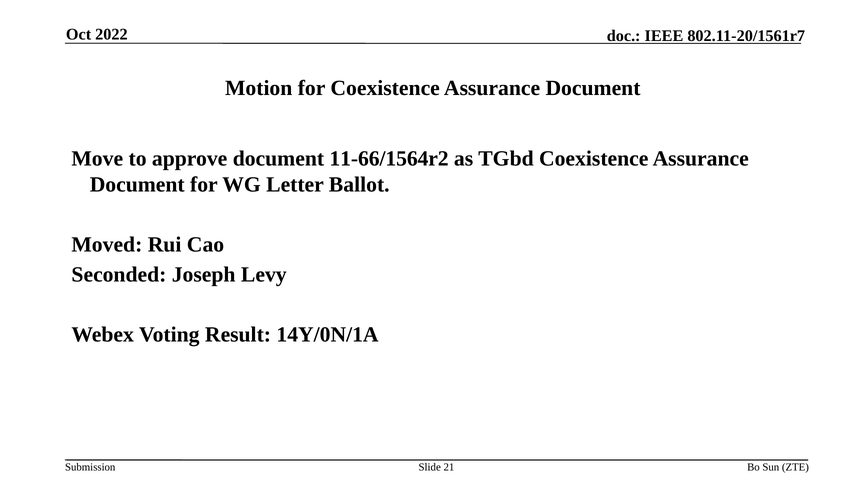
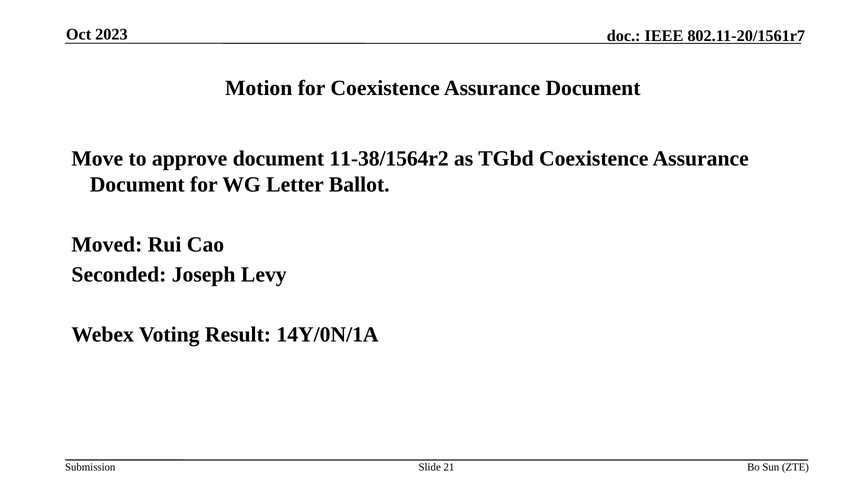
2022: 2022 -> 2023 (111, 34)
11-66/1564r2: 11-66/1564r2 -> 11-38/1564r2 (389, 158)
